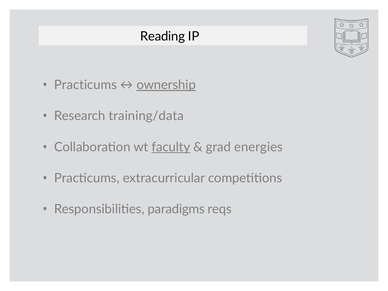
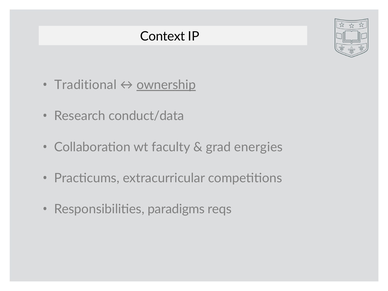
Reading: Reading -> Context (163, 36)
Practicums: Practicums -> Traditional (85, 85)
training/data: training/data -> conduct/data (146, 116)
faculty underline: present -> none (171, 147)
